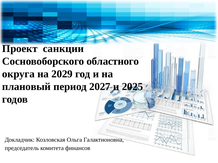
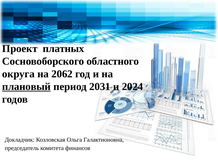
санкции: санкции -> платных (63, 49)
2029: 2029 -> 2062 (62, 74)
плановый underline: none -> present (26, 87)
2027: 2027 -> 2031 (100, 87)
2025: 2025 -> 2024 (132, 87)
